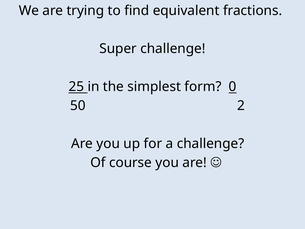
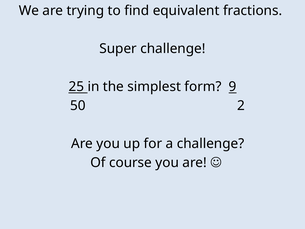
0: 0 -> 9 (233, 87)
